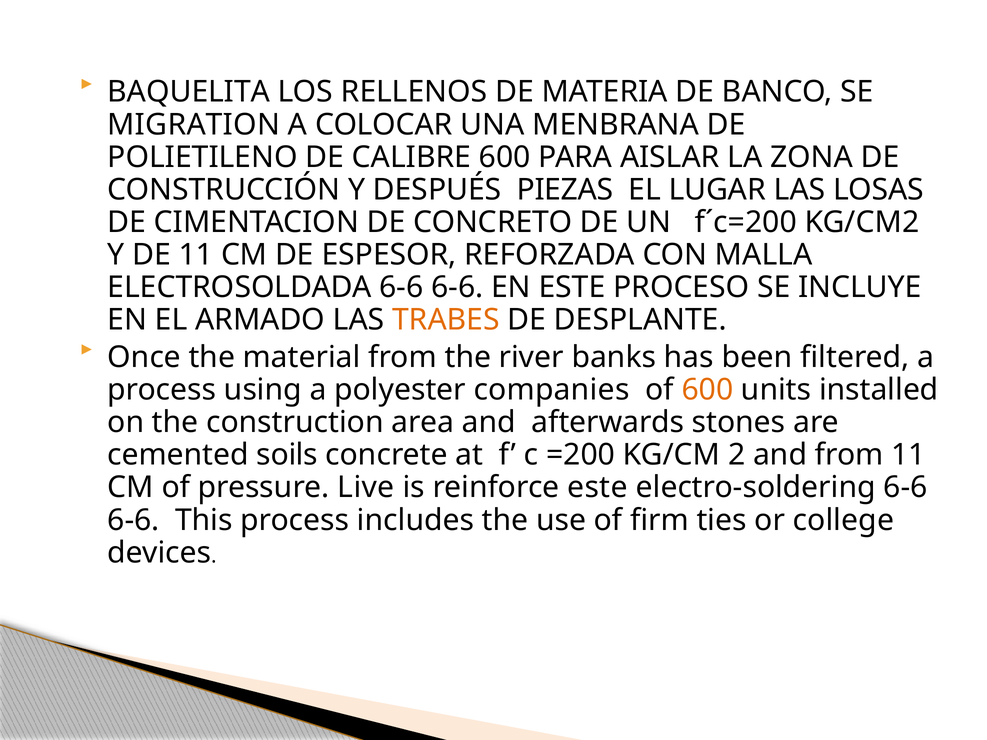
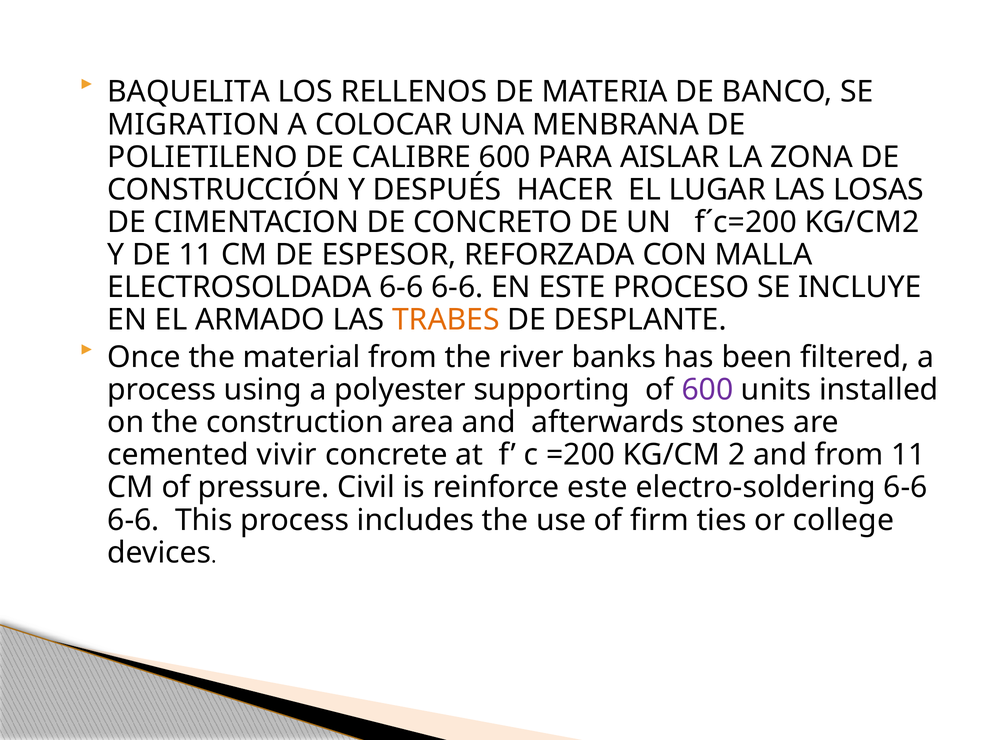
PIEZAS: PIEZAS -> HACER (565, 190)
companies: companies -> supporting (552, 390)
600 colour: orange -> purple (707, 390)
soils: soils -> vivir (287, 455)
Live: Live -> Civil (366, 488)
